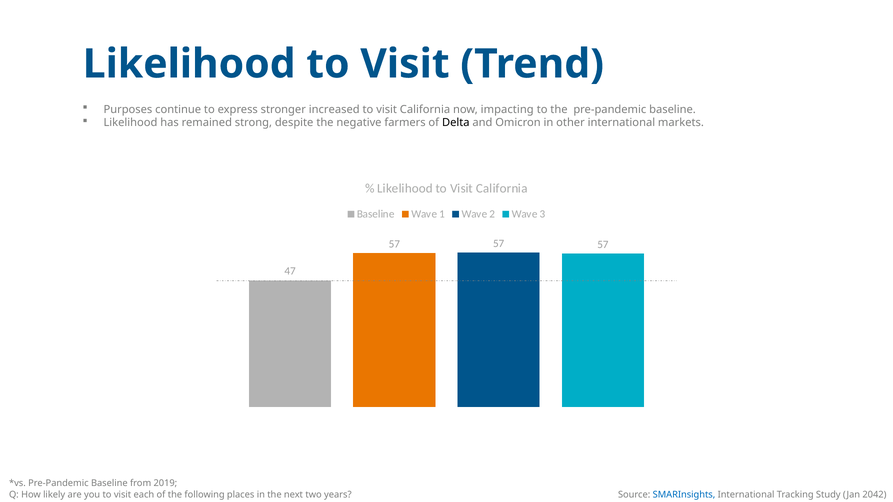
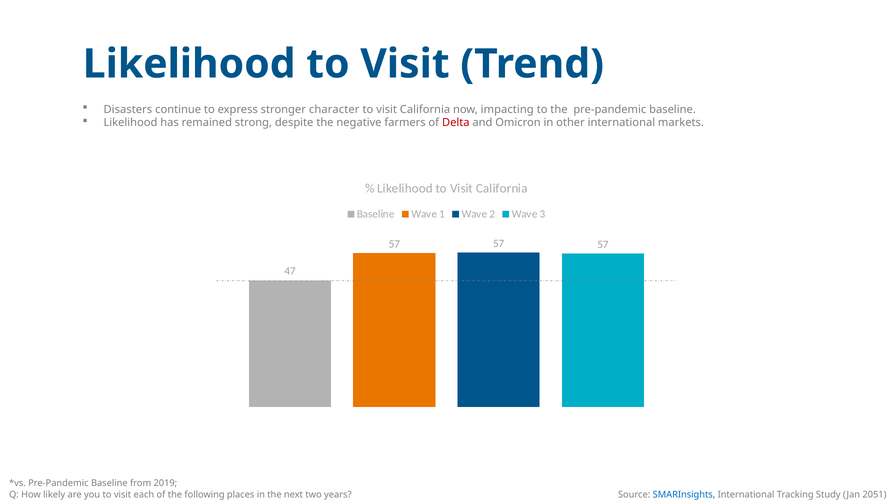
Purposes: Purposes -> Disasters (128, 109)
increased: increased -> character (334, 109)
Delta colour: black -> red (456, 123)
2042: 2042 -> 2051 (874, 495)
